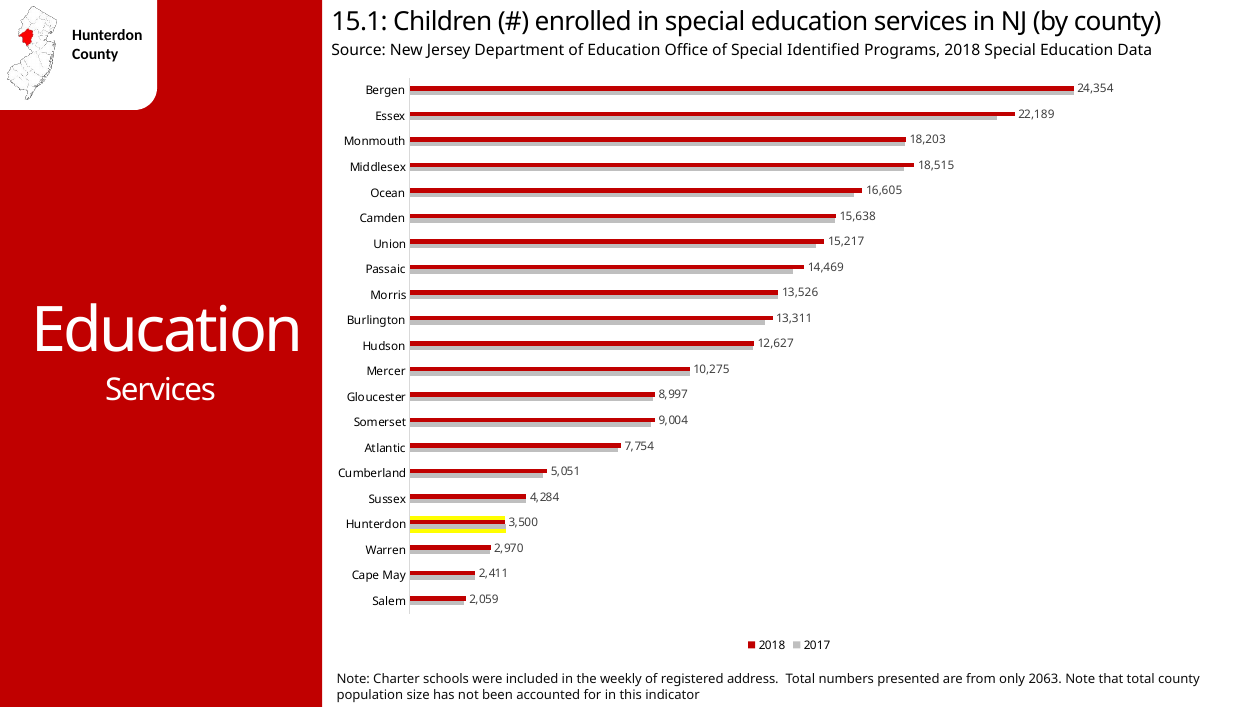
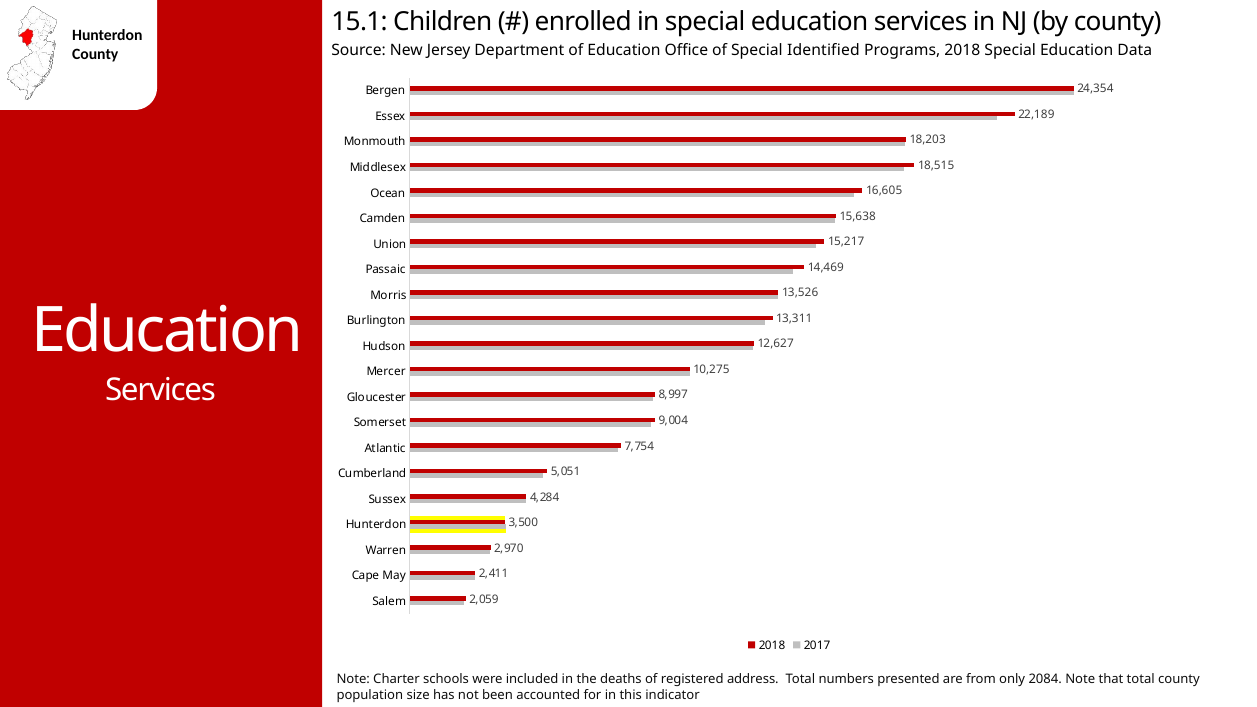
weekly: weekly -> deaths (621, 679)
2063: 2063 -> 2084 (1045, 679)
